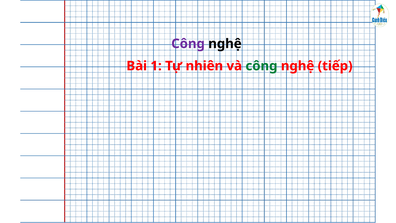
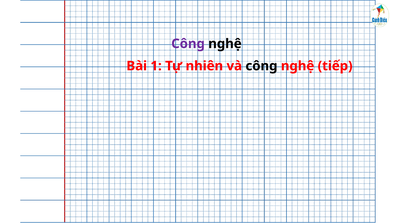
công colour: green -> black (261, 66)
